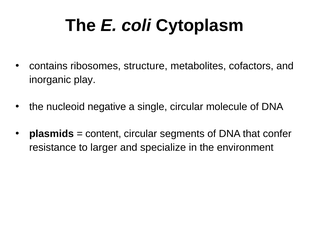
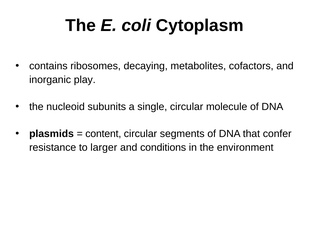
structure: structure -> decaying (146, 66)
negative: negative -> subunits (107, 107)
specialize: specialize -> conditions (163, 148)
